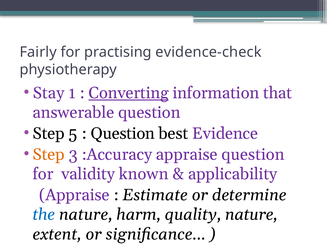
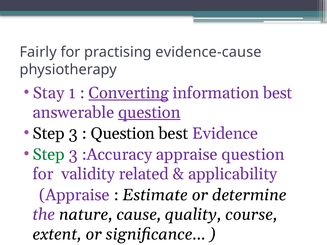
evidence-check: evidence-check -> evidence-cause (209, 52)
information that: that -> best (278, 93)
question underline: none -> present (149, 113)
5: 5 -> 3 (73, 134)
Step colour: orange -> green (49, 155)
known: known -> related (144, 174)
the colour: blue -> purple (44, 215)
harm: harm -> cause (139, 215)
quality nature: nature -> course (251, 215)
